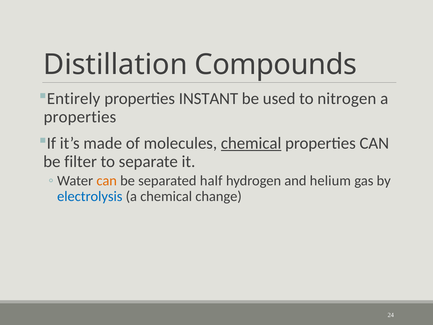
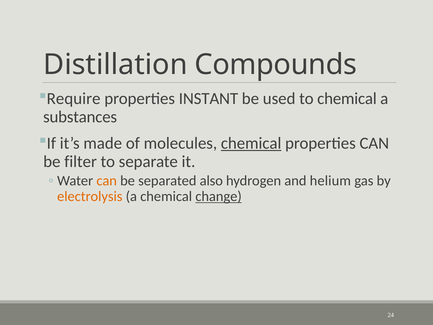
Entirely: Entirely -> Require (74, 99)
to nitrogen: nitrogen -> chemical (347, 99)
properties: properties -> substances (80, 117)
half: half -> also (211, 181)
electrolysis colour: blue -> orange (90, 196)
change underline: none -> present (219, 196)
